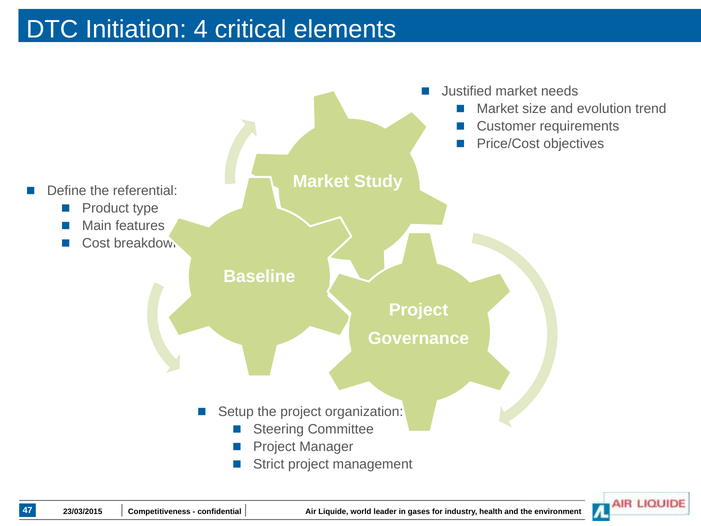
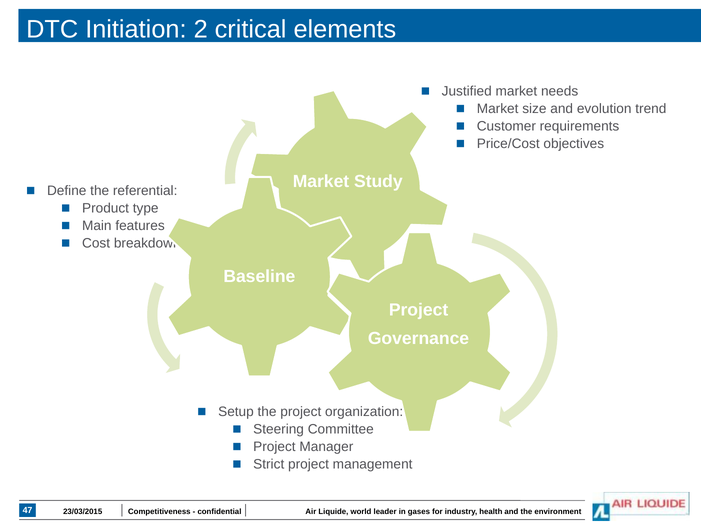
4: 4 -> 2 (201, 29)
